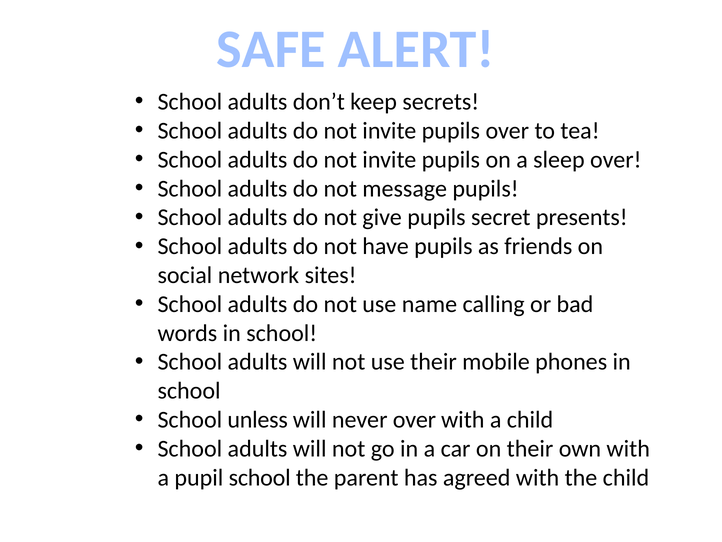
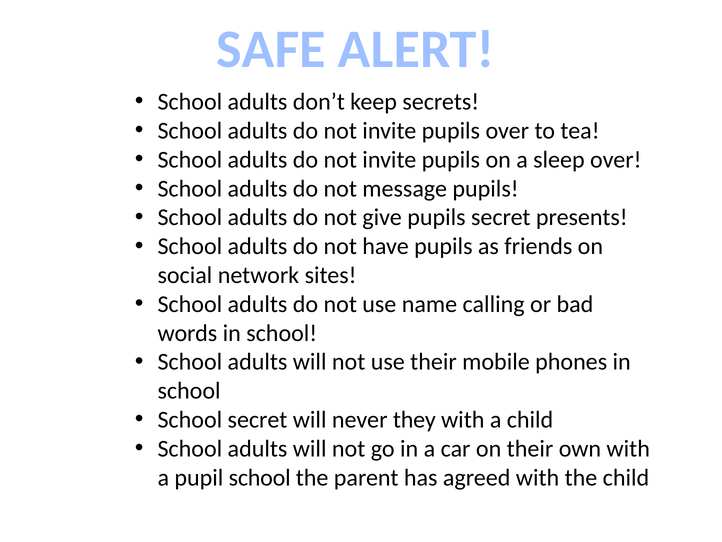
School unless: unless -> secret (258, 419)
never over: over -> they (414, 419)
